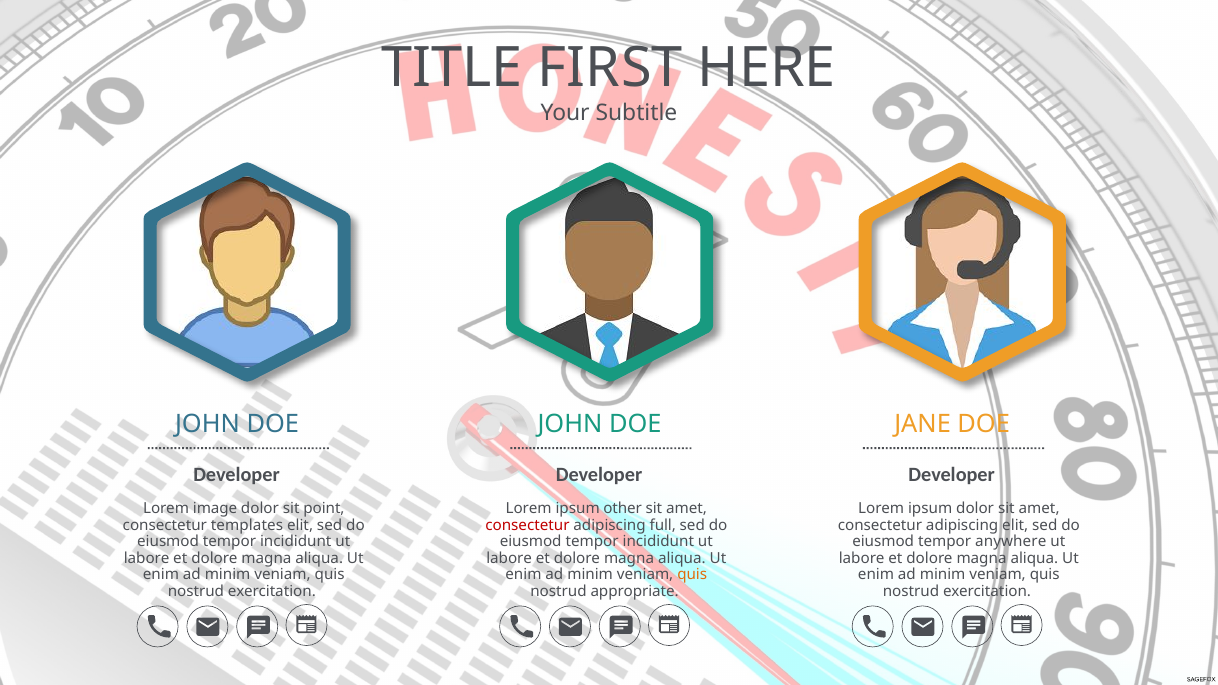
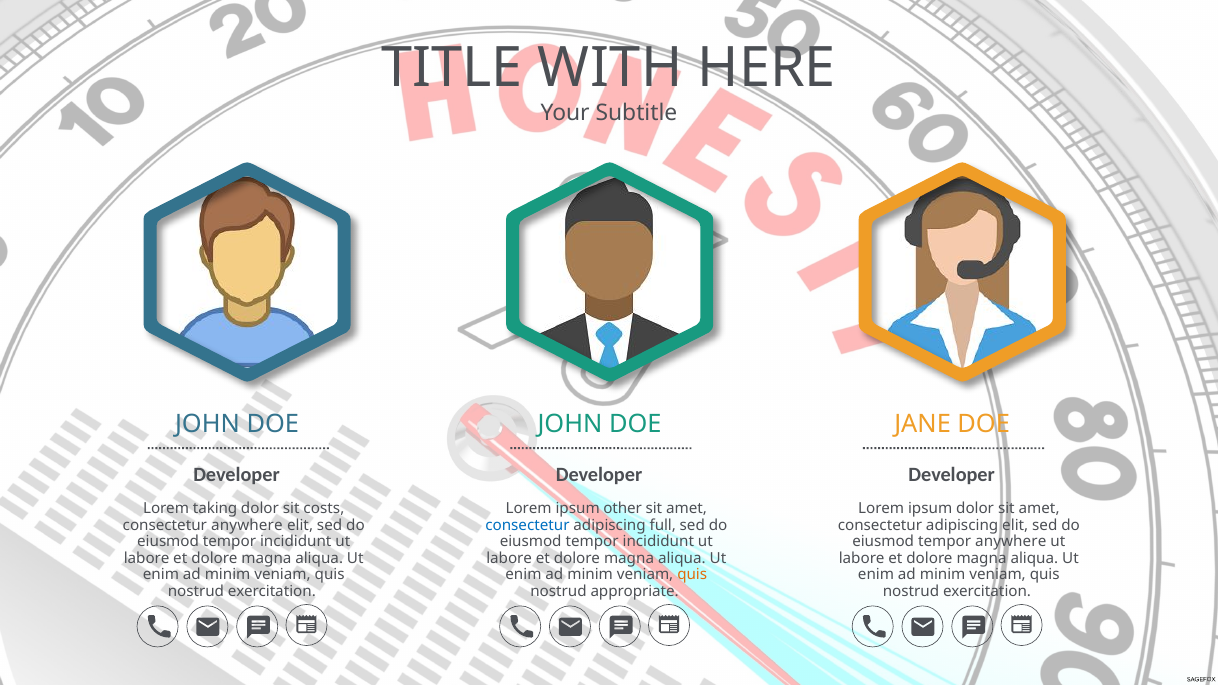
FIRST: FIRST -> WITH (610, 68)
image: image -> taking (215, 509)
point: point -> costs (324, 509)
consectetur templates: templates -> anywhere (247, 525)
consectetur colour: red -> blue (527, 525)
